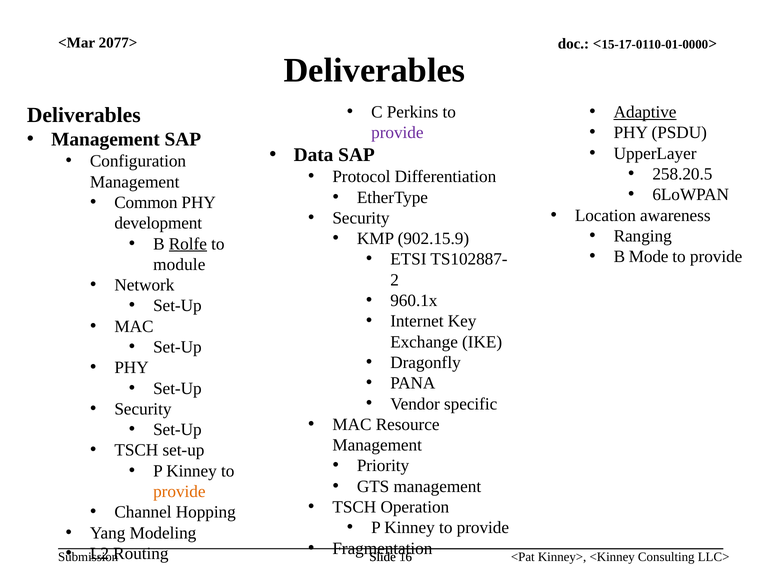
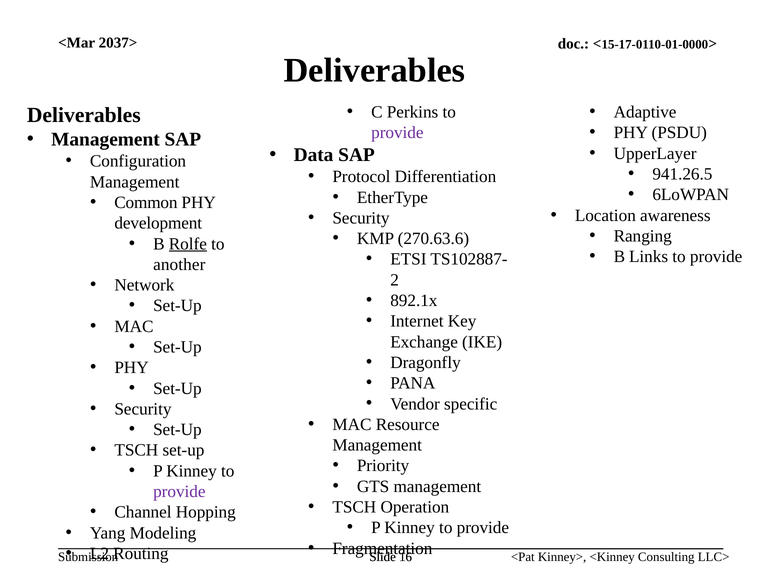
2077>: 2077> -> 2037> (118, 43)
Adaptive underline: present -> none (645, 112)
258.20.5: 258.20.5 -> 941.26.5 (682, 174)
902.15.9: 902.15.9 -> 270.63.6 (433, 239)
Mode: Mode -> Links (649, 257)
module: module -> another (179, 265)
960.1x: 960.1x -> 892.1x (414, 301)
provide colour: orange -> purple (179, 492)
